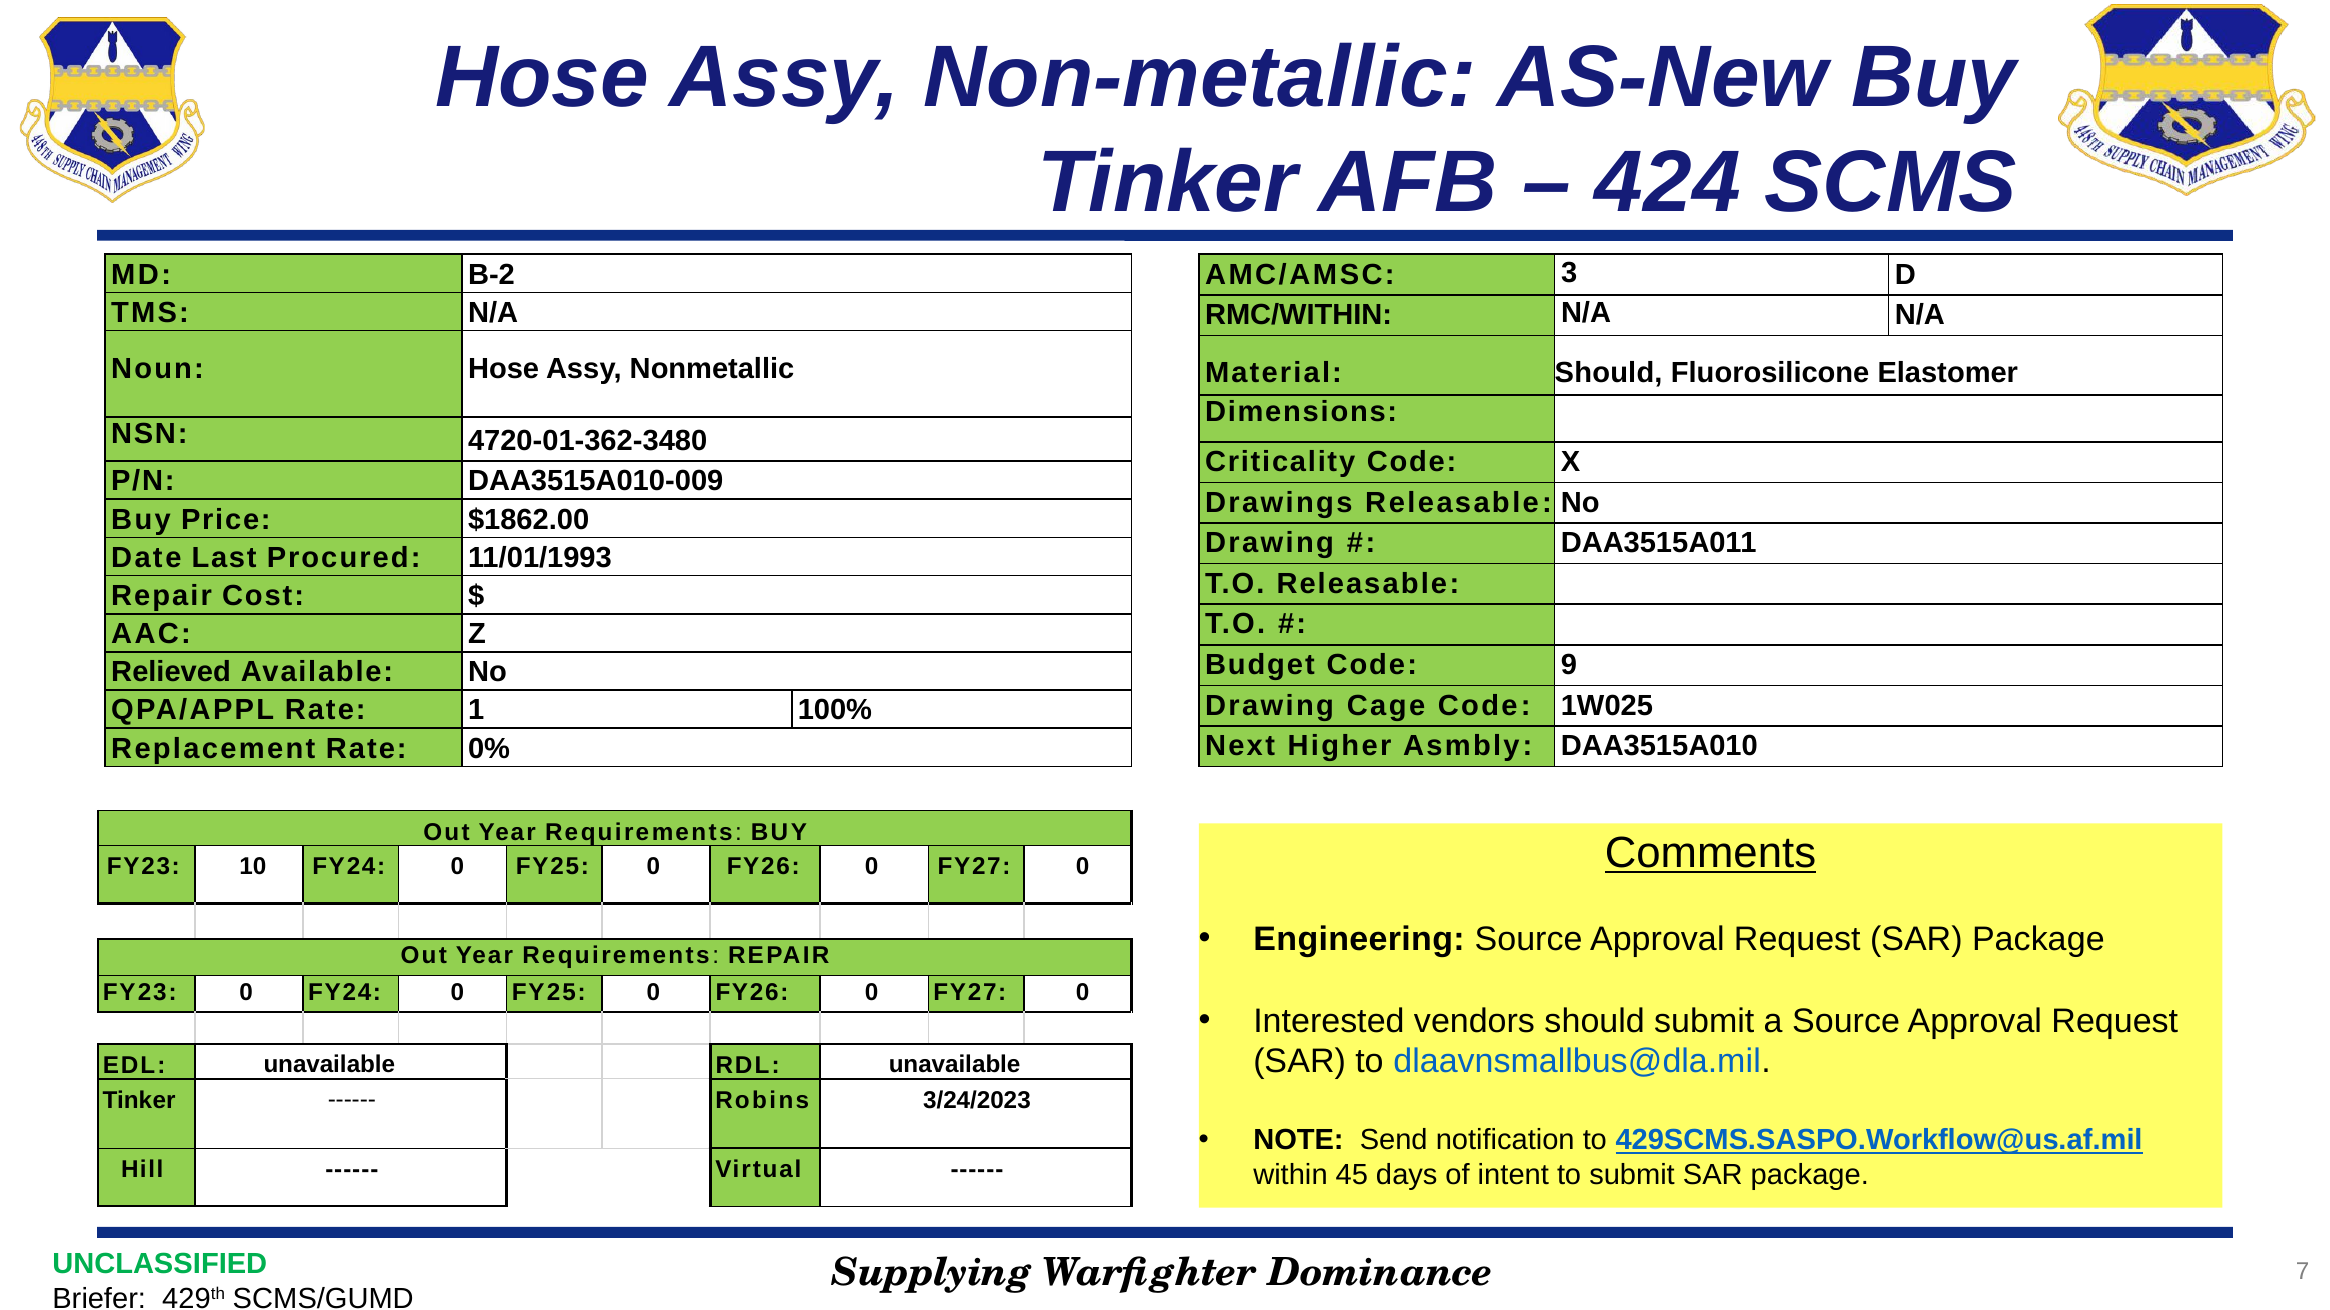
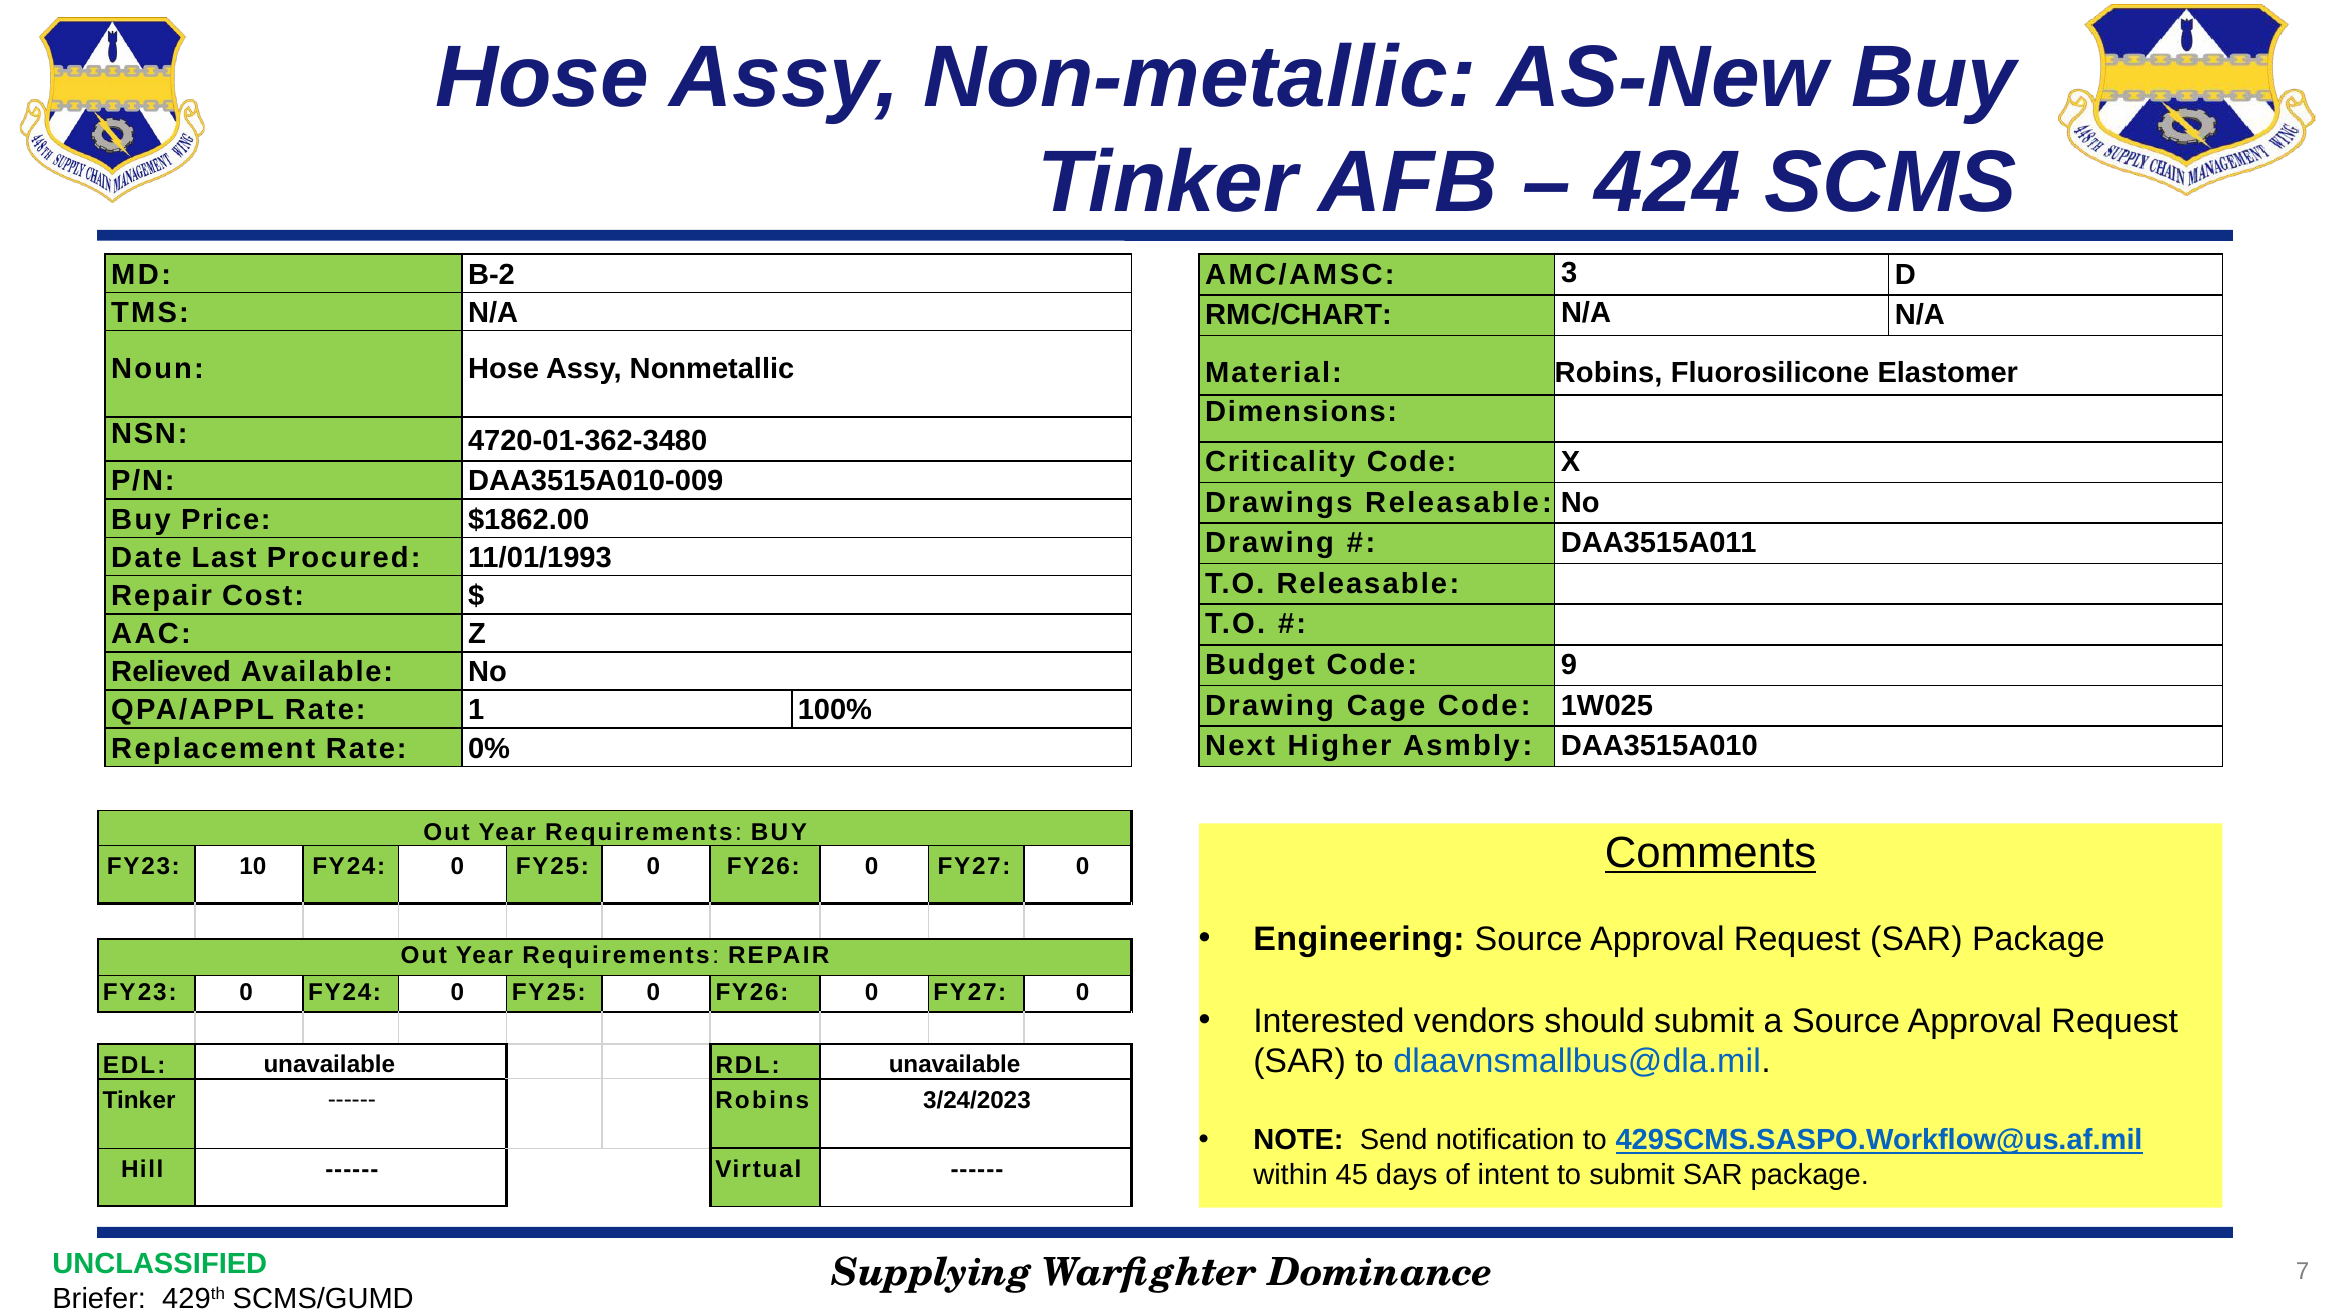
RMC/WITHIN: RMC/WITHIN -> RMC/CHART (1298, 315)
Material Should: Should -> Robins (1609, 373)
